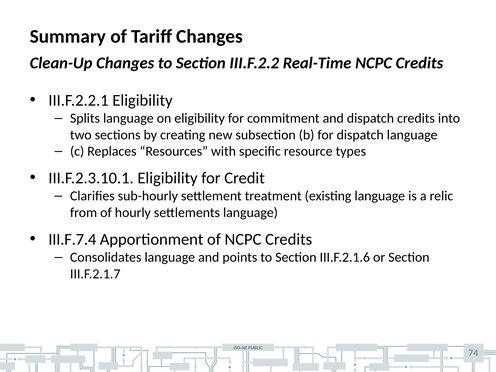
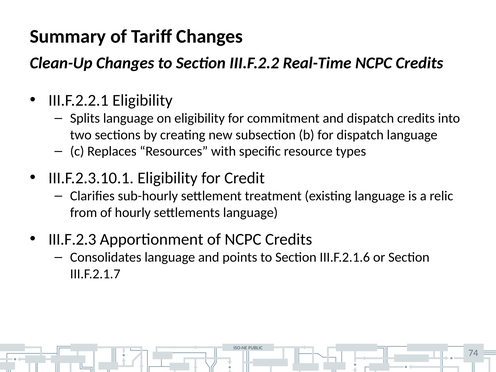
III.F.7.4: III.F.7.4 -> III.F.2.3 (72, 239)
